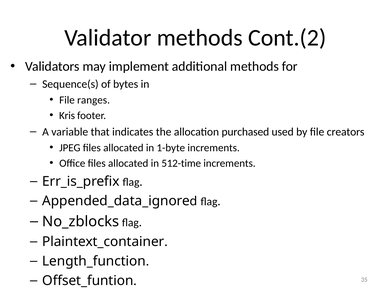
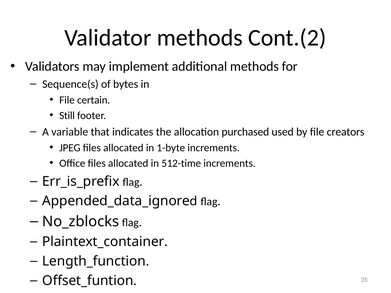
ranges: ranges -> certain (94, 100)
Kris: Kris -> Still (67, 116)
